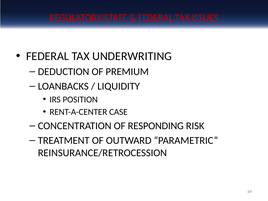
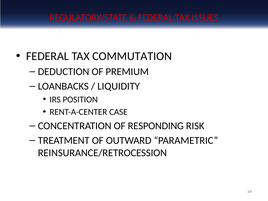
UNDERWRITING: UNDERWRITING -> COMMUTATION (132, 56)
